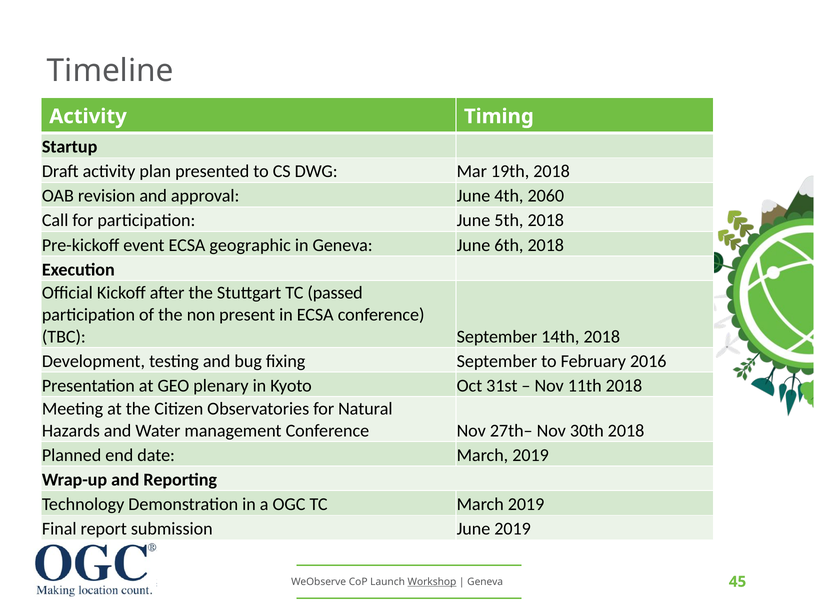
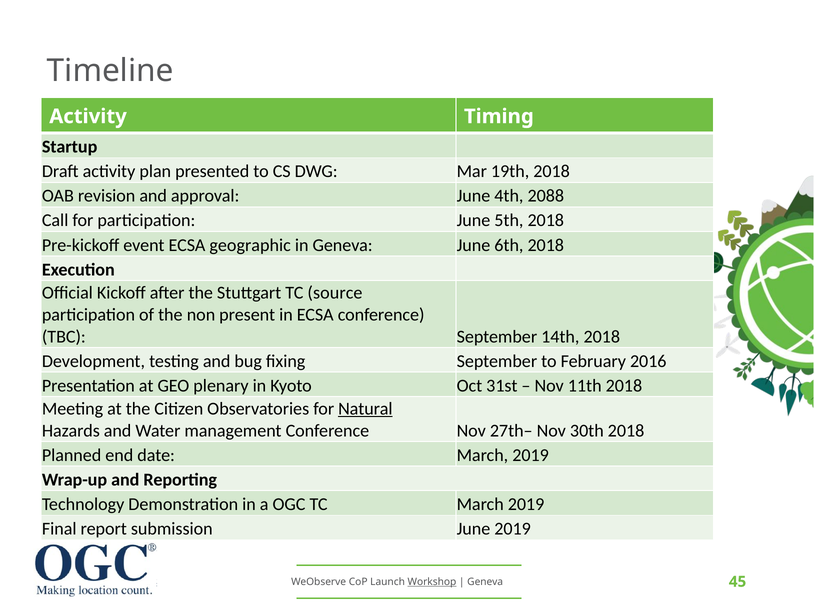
2060: 2060 -> 2088 (546, 196)
passed: passed -> source (335, 293)
Natural underline: none -> present (365, 409)
